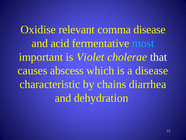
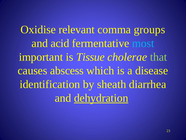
comma disease: disease -> groups (149, 29)
Violet: Violet -> Tissue (91, 57)
that colour: white -> light green (159, 57)
characteristic: characteristic -> identification (50, 84)
chains: chains -> sheath (112, 84)
dehydration underline: none -> present (101, 98)
